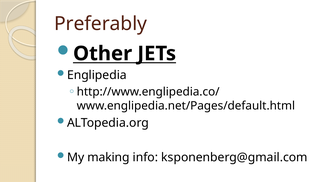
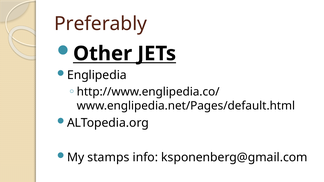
making: making -> stamps (108, 158)
